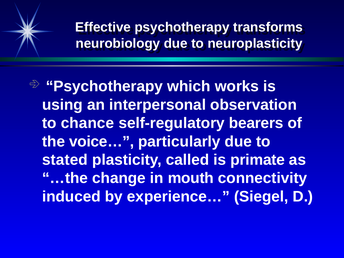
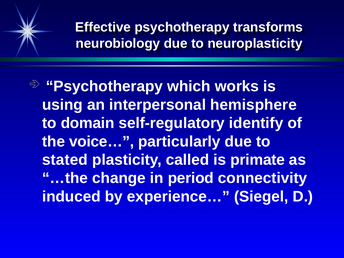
observation: observation -> hemisphere (254, 105)
chance: chance -> domain (88, 123)
bearers: bearers -> identify (256, 123)
mouth: mouth -> period (191, 178)
